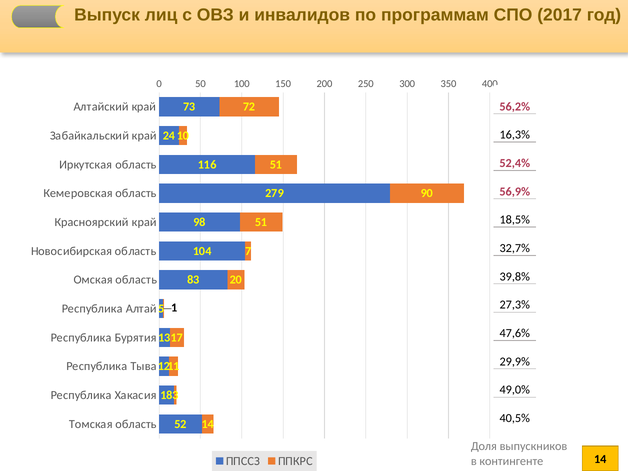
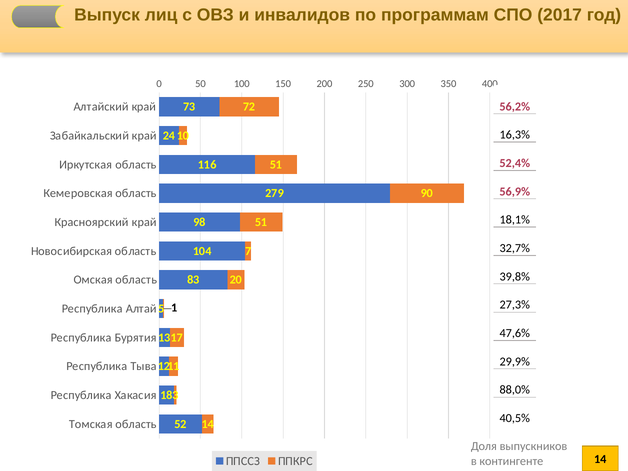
18,5%: 18,5% -> 18,1% (515, 220)
49,0%: 49,0% -> 88,0% (515, 390)
